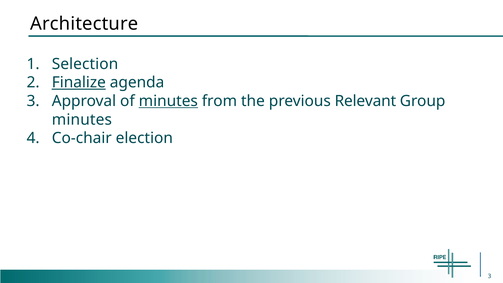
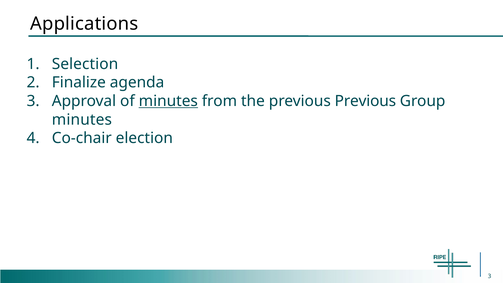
Architecture: Architecture -> Applications (84, 24)
Finalize underline: present -> none (79, 82)
previous Relevant: Relevant -> Previous (365, 101)
